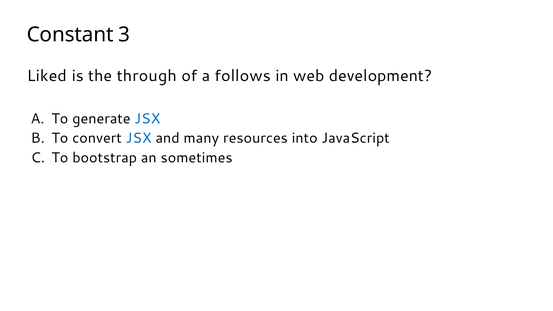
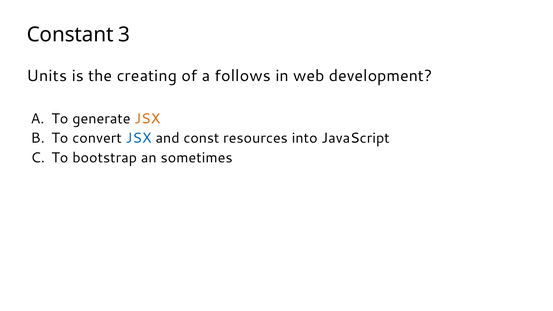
Liked: Liked -> Units (47, 76)
through: through -> creating (147, 76)
JSX colour: blue -> orange (147, 119)
many: many -> const (201, 138)
